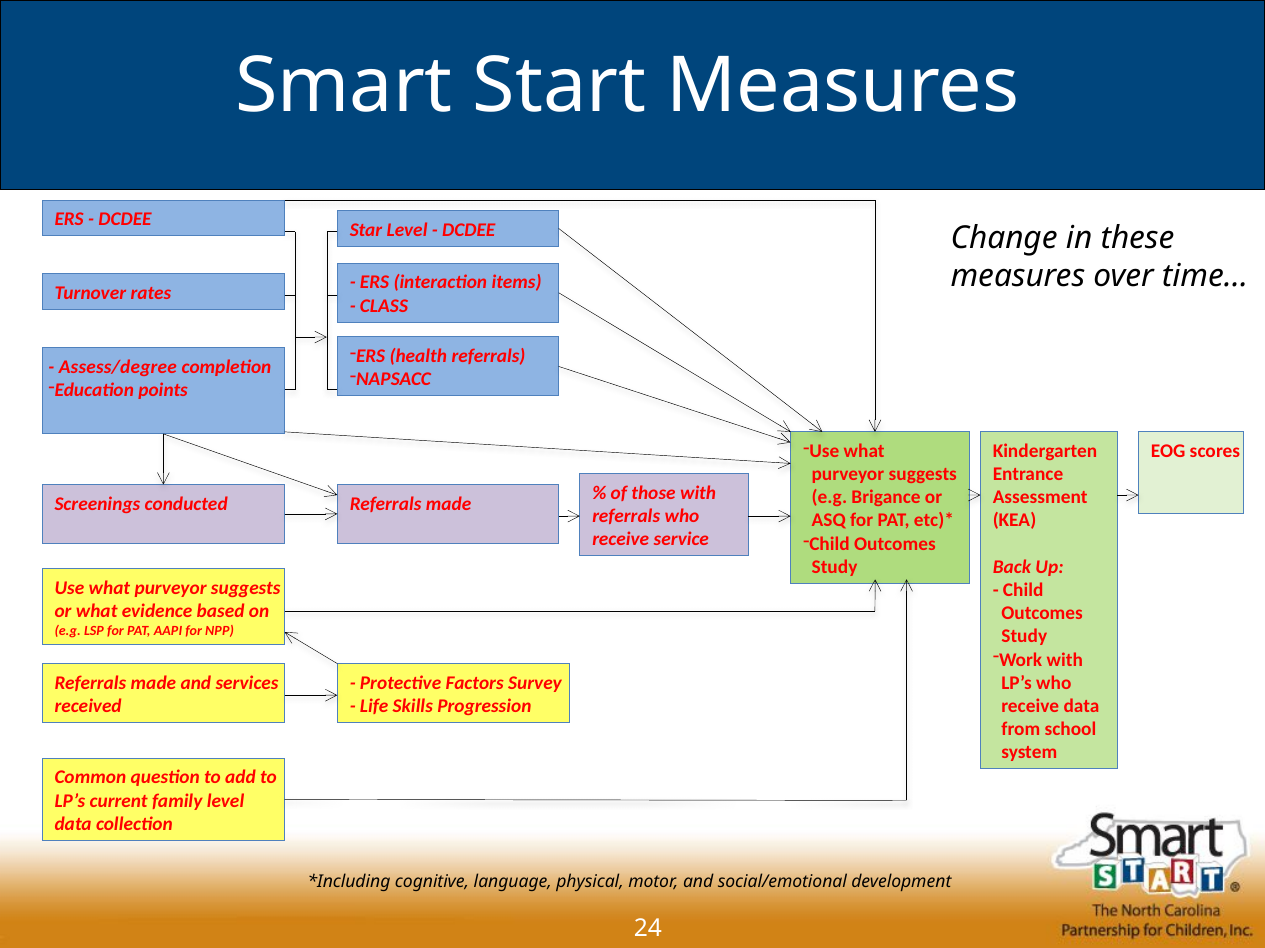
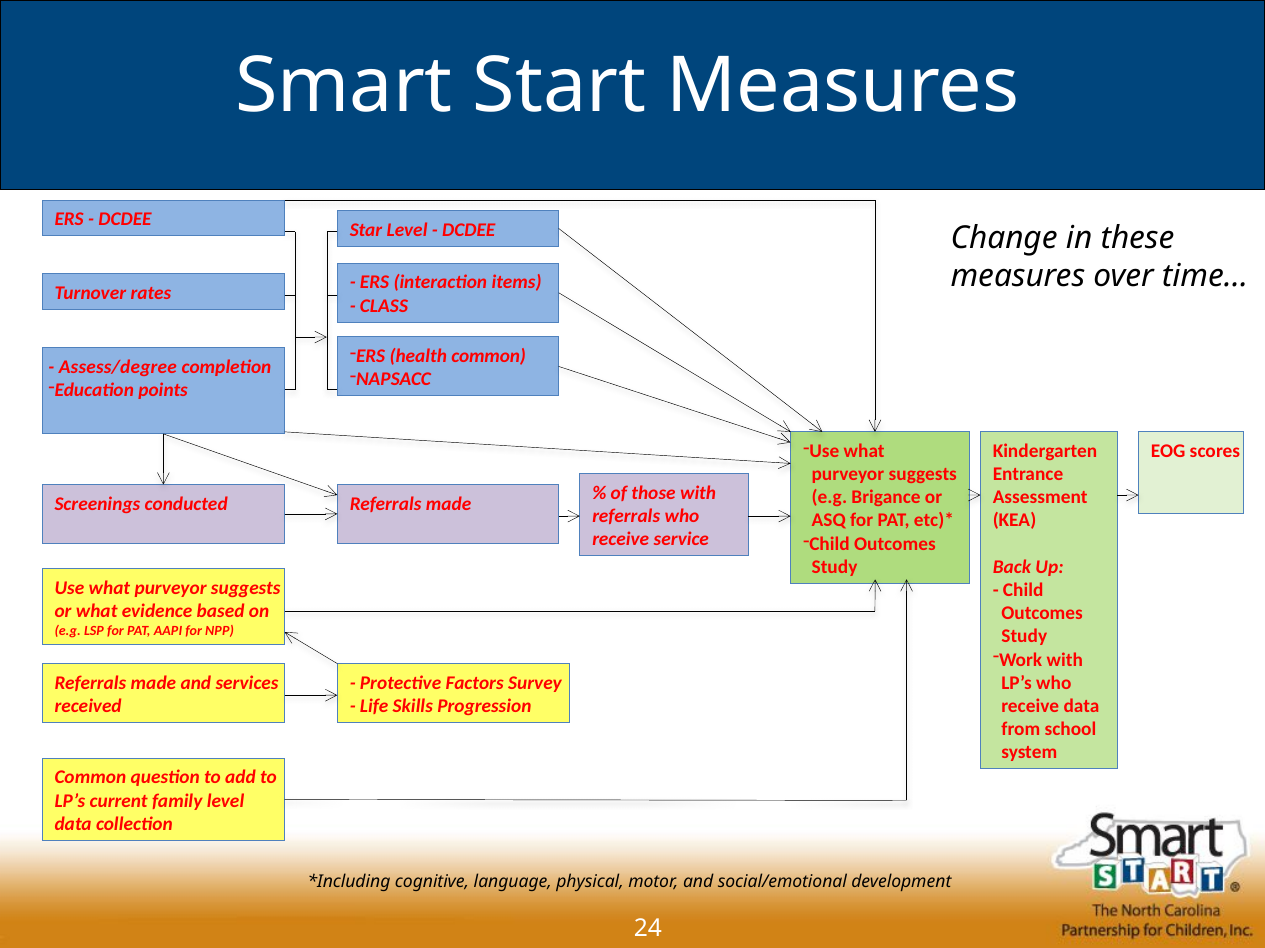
health referrals: referrals -> common (489, 356)
